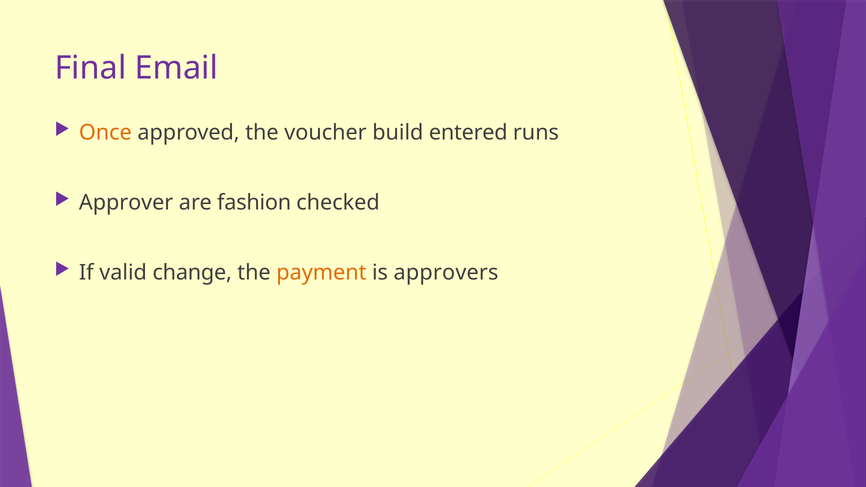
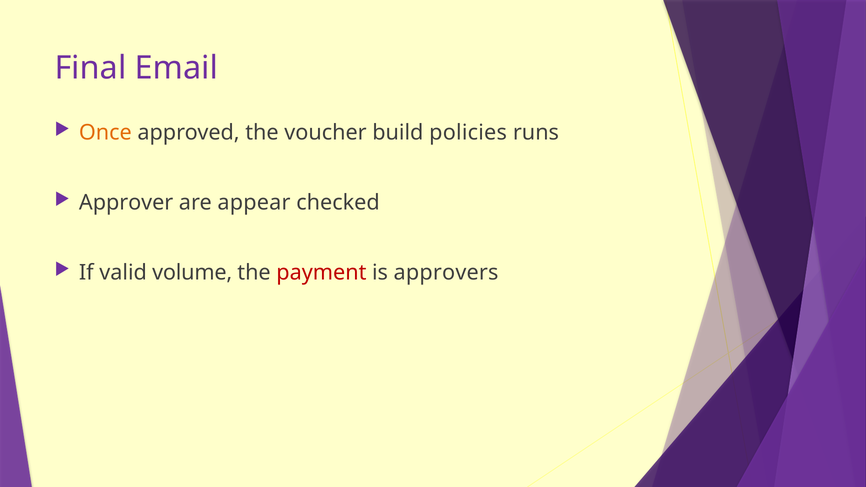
entered: entered -> policies (468, 133)
fashion: fashion -> appear (254, 203)
change: change -> volume (192, 273)
payment colour: orange -> red (321, 273)
